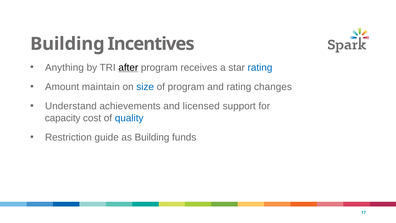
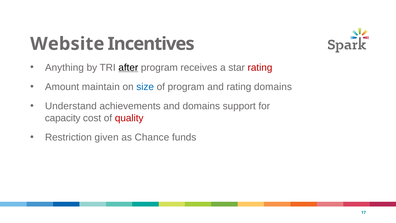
Building: Building -> Website (67, 44)
rating colour: blue -> red (260, 67)
rating changes: changes -> domains (273, 87)
and licensed: licensed -> domains (201, 106)
quality colour: blue -> red (129, 118)
guide: guide -> given (107, 137)
as Building: Building -> Chance (152, 137)
